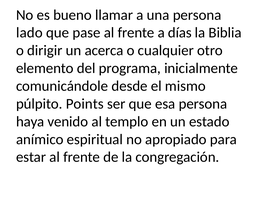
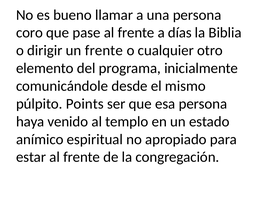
lado: lado -> coro (29, 33)
un acerca: acerca -> frente (104, 51)
